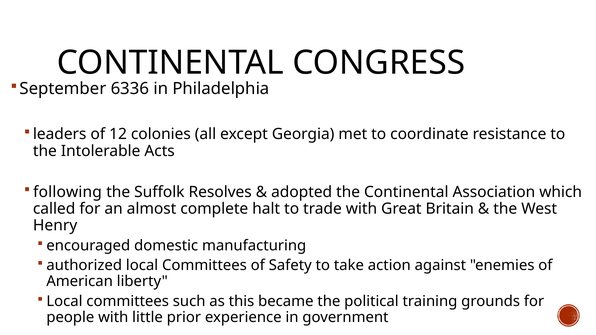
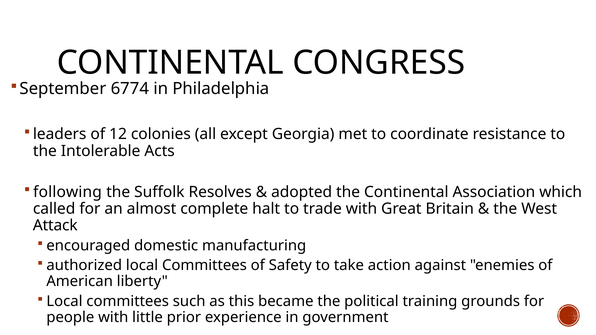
6336: 6336 -> 6774 (130, 89)
Henry: Henry -> Attack (55, 226)
